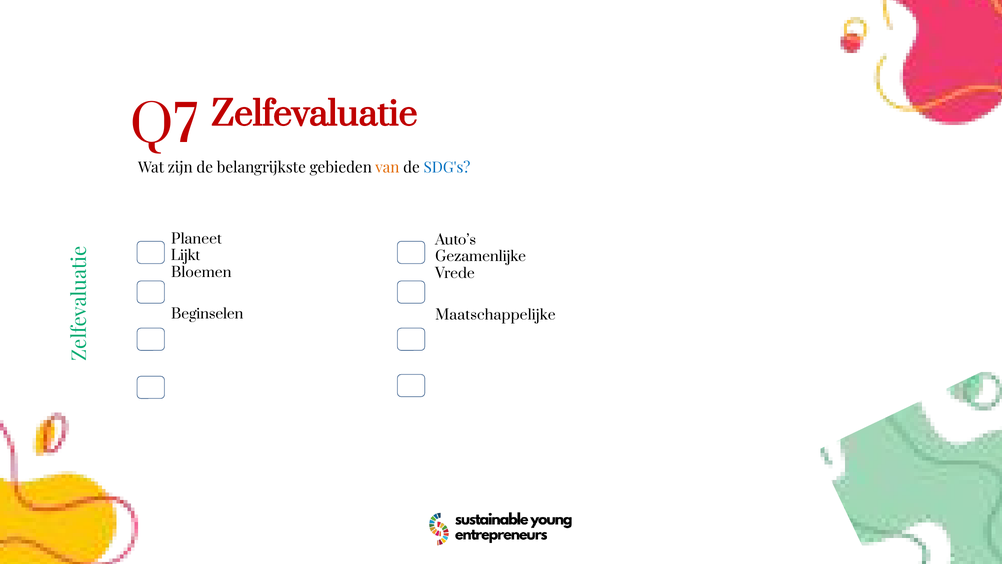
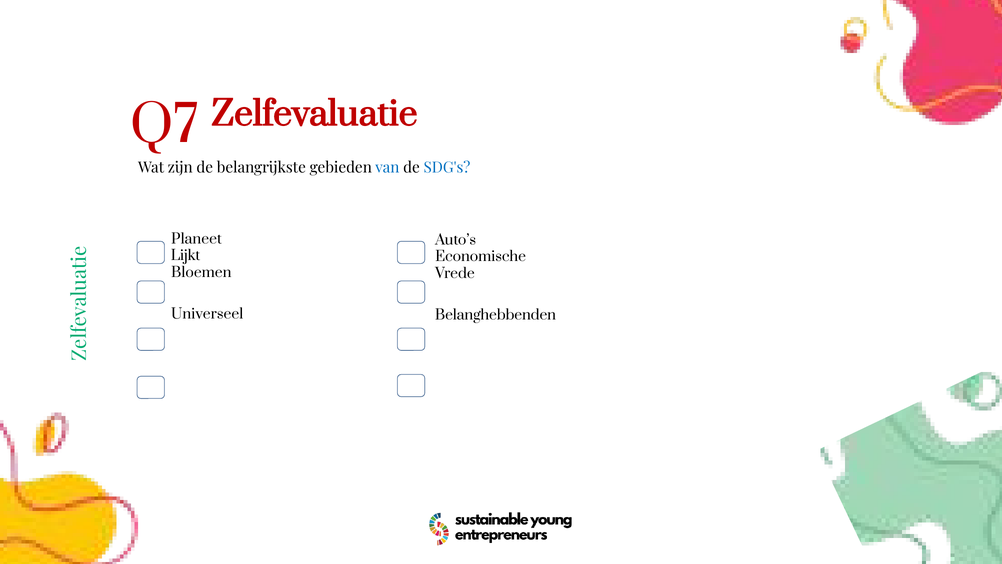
van colour: orange -> blue (387, 167)
Gezamenlijke: Gezamenlijke -> Economische (481, 257)
Beginselen: Beginselen -> Universeel (207, 314)
Maatschappelijke: Maatschappelijke -> Belanghebbenden (496, 315)
